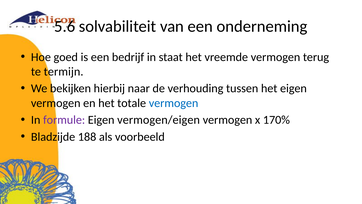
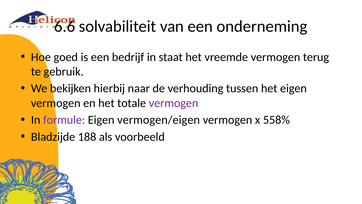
5.6: 5.6 -> 6.6 (65, 26)
termijn: termijn -> gebruik (64, 71)
vermogen colour: blue -> purple (174, 103)
170%: 170% -> 558% (276, 120)
